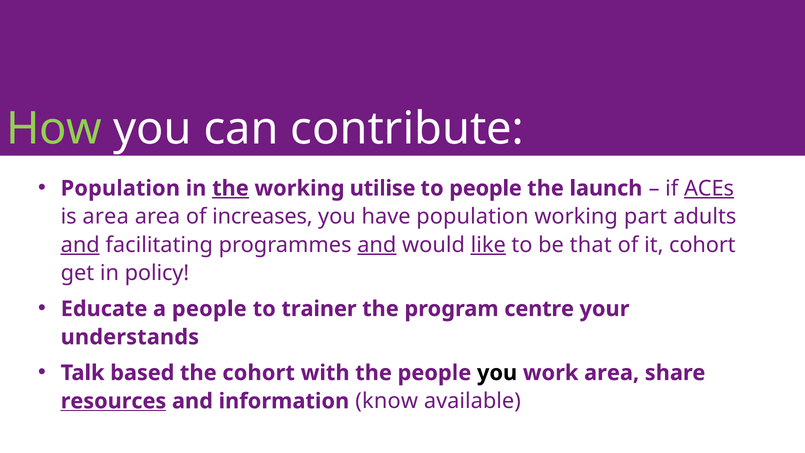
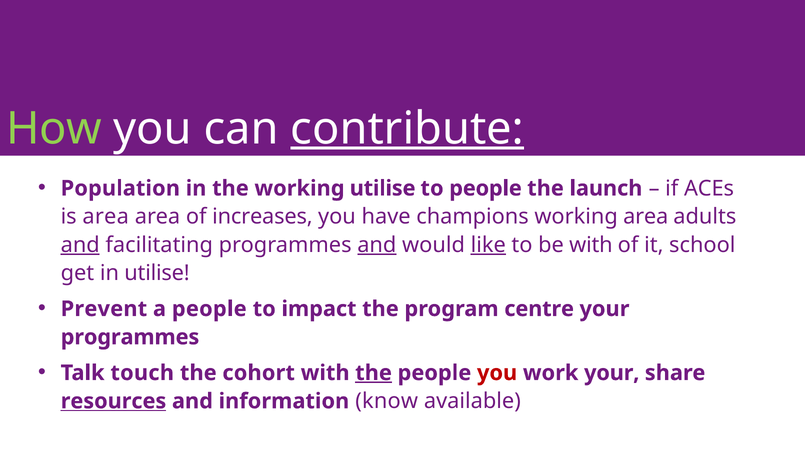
contribute underline: none -> present (407, 129)
the underline: present -> none (230, 188)
ACEs underline: present -> none (709, 188)
have population: population -> champions (473, 217)
working part: part -> area (646, 217)
be that: that -> with (591, 245)
it cohort: cohort -> school (702, 245)
in policy: policy -> utilise (157, 273)
Educate: Educate -> Prevent (104, 309)
trainer: trainer -> impact (319, 309)
understands: understands -> programmes (130, 337)
based: based -> touch (142, 373)
the underline: none -> present (374, 373)
you colour: black -> red (497, 373)
work area: area -> your (612, 373)
